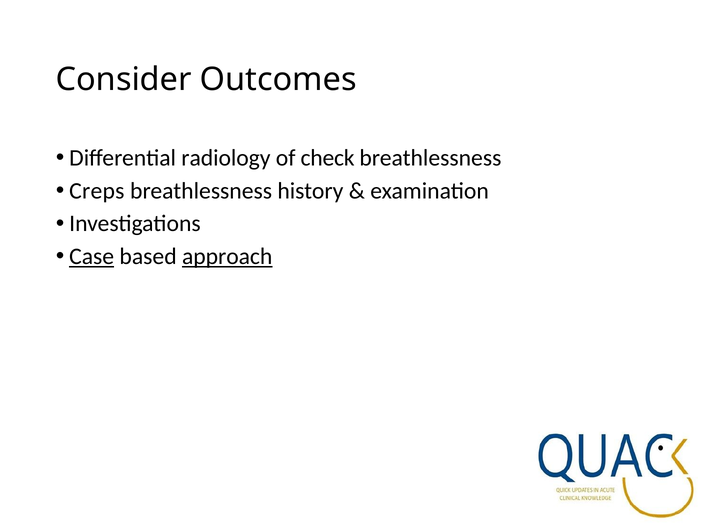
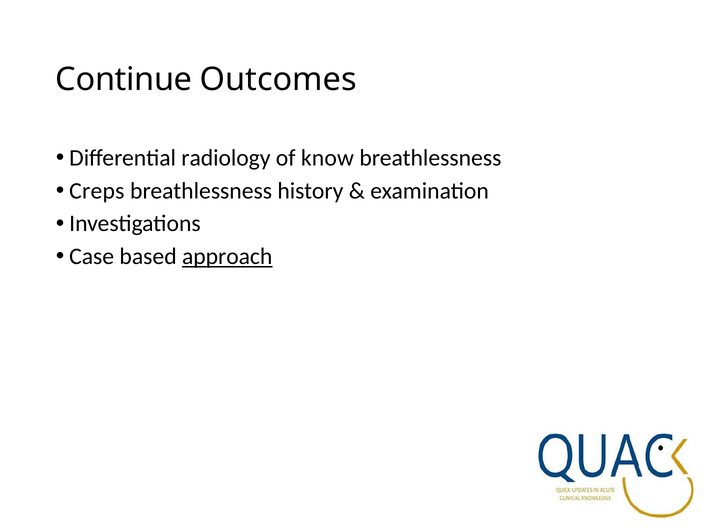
Consider: Consider -> Continue (124, 80)
check: check -> know (327, 158)
Case underline: present -> none (92, 257)
